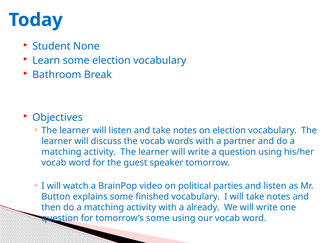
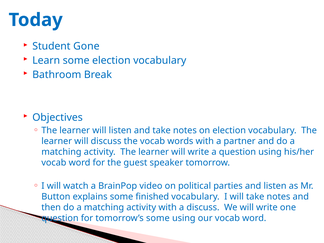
None: None -> Gone (86, 46)
a already: already -> discuss (203, 207)
